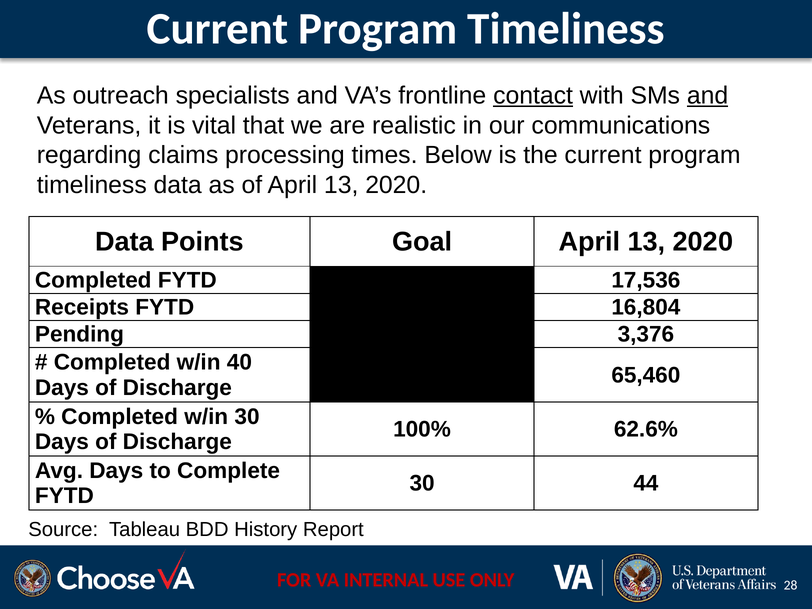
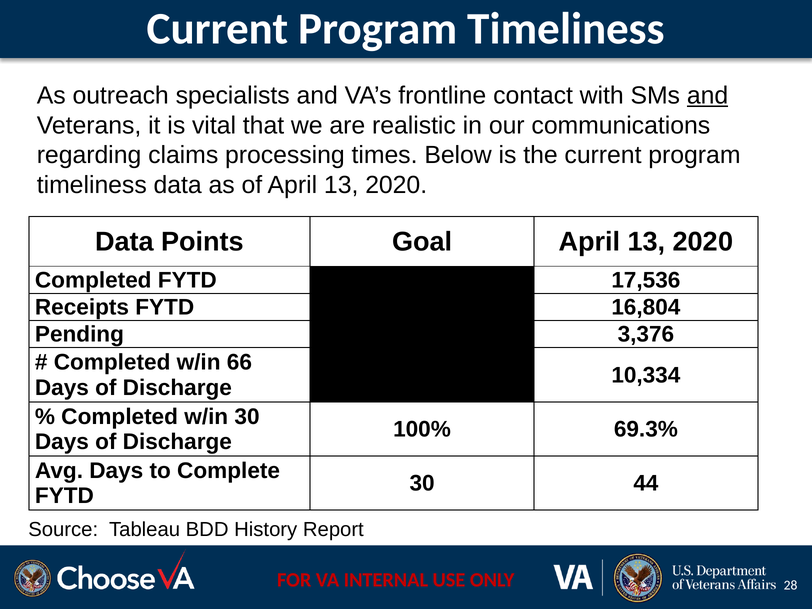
contact underline: present -> none (533, 96)
40: 40 -> 66 (239, 362)
65,460: 65,460 -> 10,334 (646, 375)
62.6%: 62.6% -> 69.3% (646, 429)
